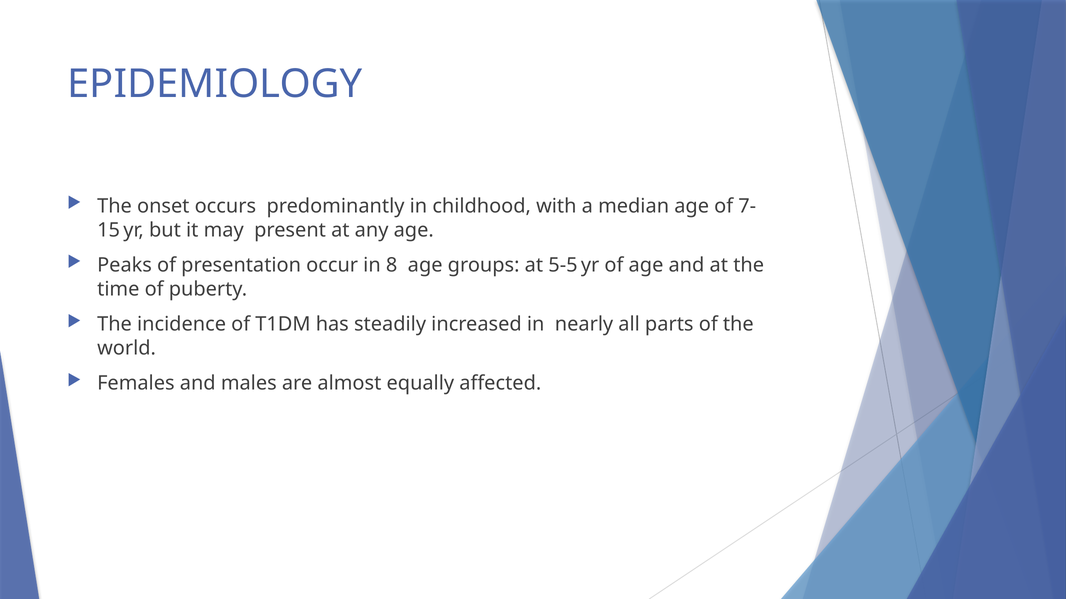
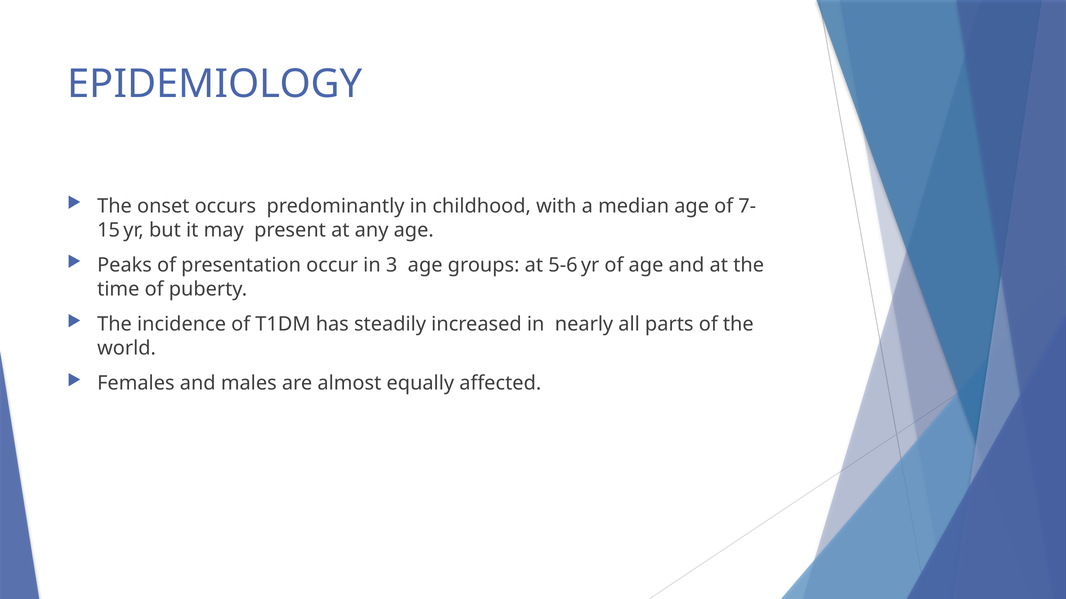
8: 8 -> 3 (392, 265)
5-5: 5-5 -> 5-6 (563, 265)
